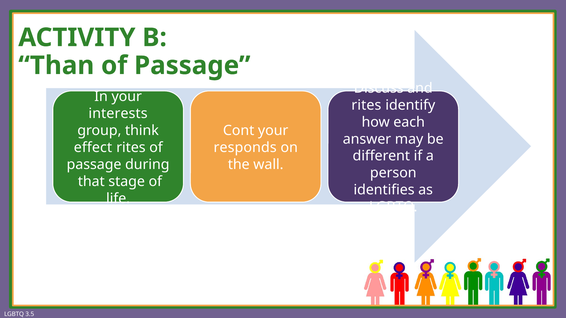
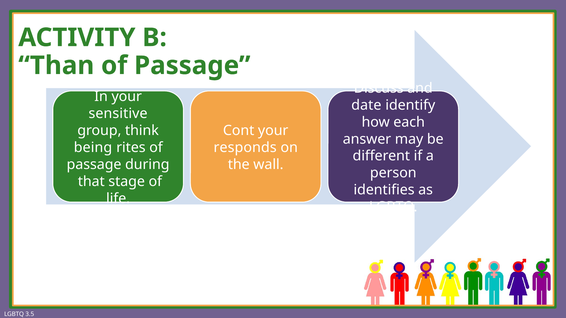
rites: rites -> date (366, 105)
interests: interests -> sensitive (118, 114)
effect: effect -> being (93, 148)
